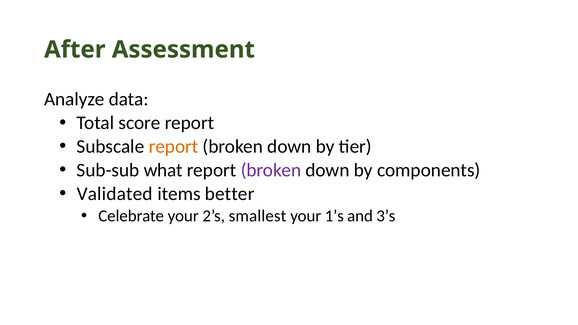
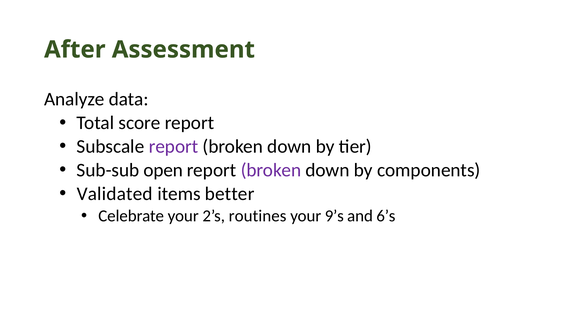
report colour: orange -> purple (173, 147)
what: what -> open (163, 170)
smallest: smallest -> routines (258, 216)
1’s: 1’s -> 9’s (334, 216)
3’s: 3’s -> 6’s (386, 216)
